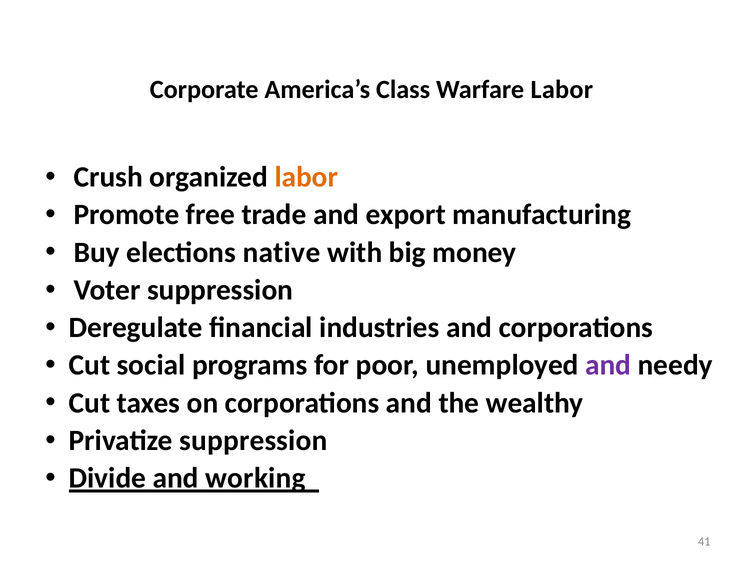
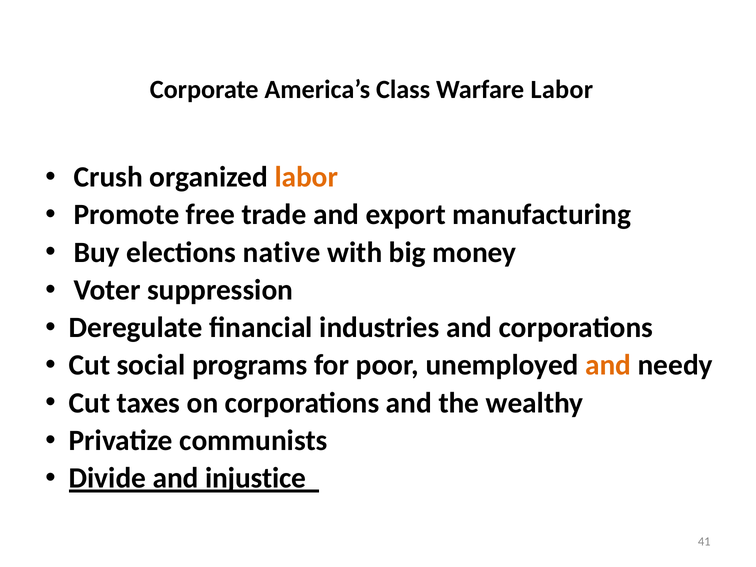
and colour: purple -> orange (608, 365)
Privatize suppression: suppression -> communists (253, 441)
working: working -> injustice (256, 478)
